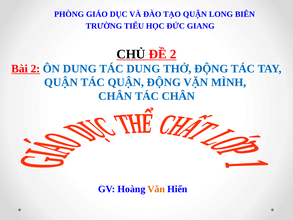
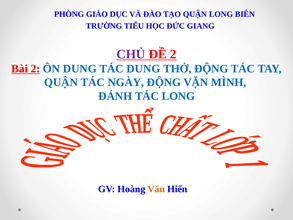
CHỦ colour: black -> purple (131, 54)
TÁC QUẬN: QUẬN -> NGÀY (126, 82)
CHÂN: CHÂN -> ĐÁNH (115, 96)
TÁC CHÂN: CHÂN -> LONG (178, 96)
